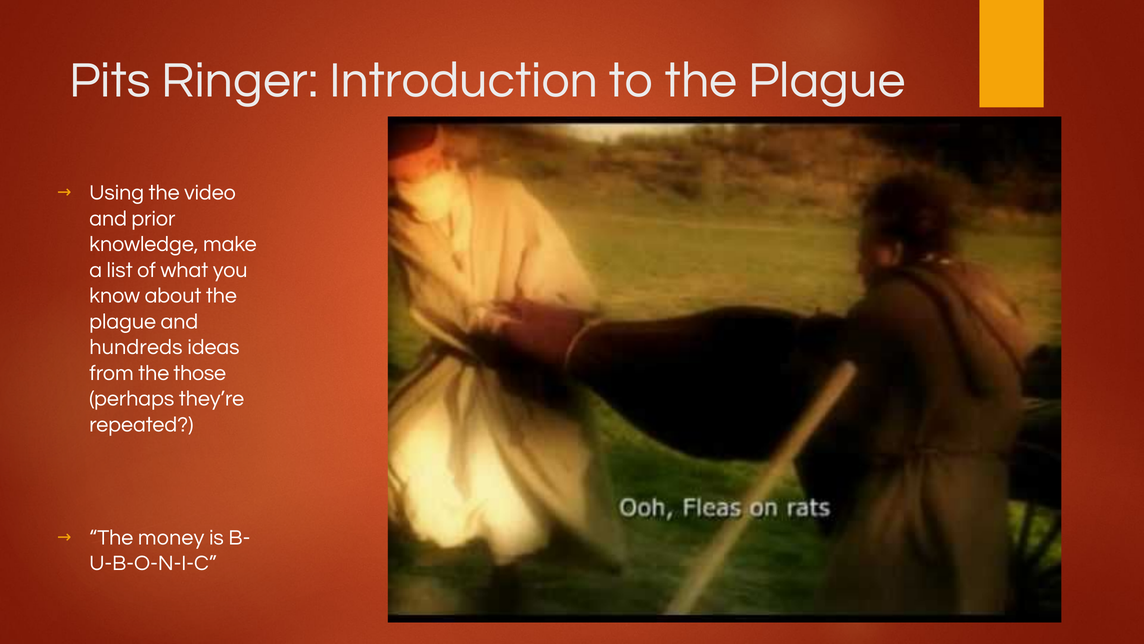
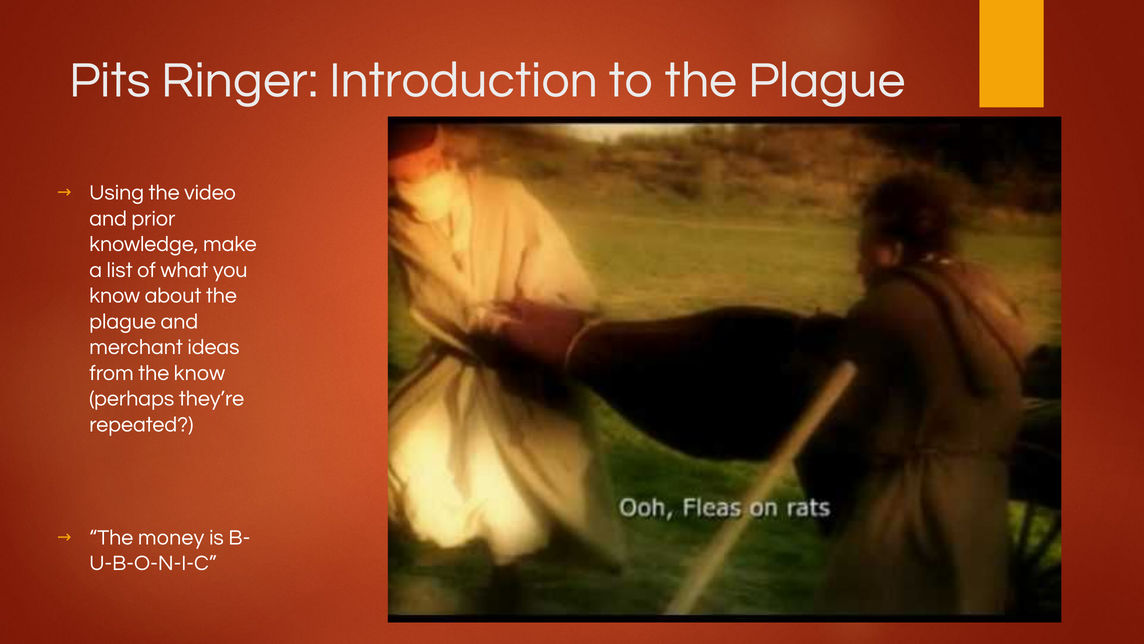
hundreds: hundreds -> merchant (136, 347)
the those: those -> know (199, 373)
